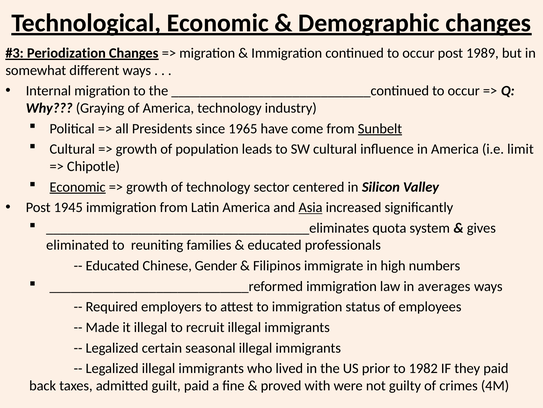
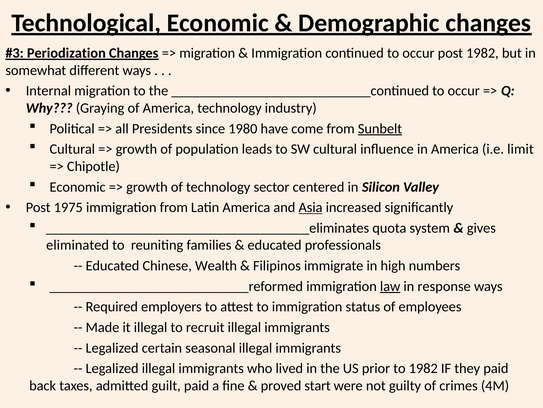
post 1989: 1989 -> 1982 (482, 53)
1965: 1965 -> 1980 (243, 128)
Economic underline: present -> none (78, 187)
1945: 1945 -> 1975 (68, 207)
Gender: Gender -> Wealth (216, 265)
law underline: none -> present (390, 286)
averages: averages -> response (444, 286)
with: with -> start (318, 385)
